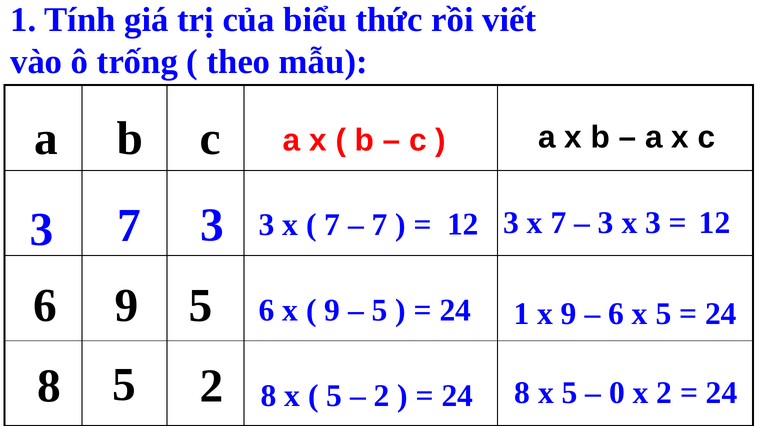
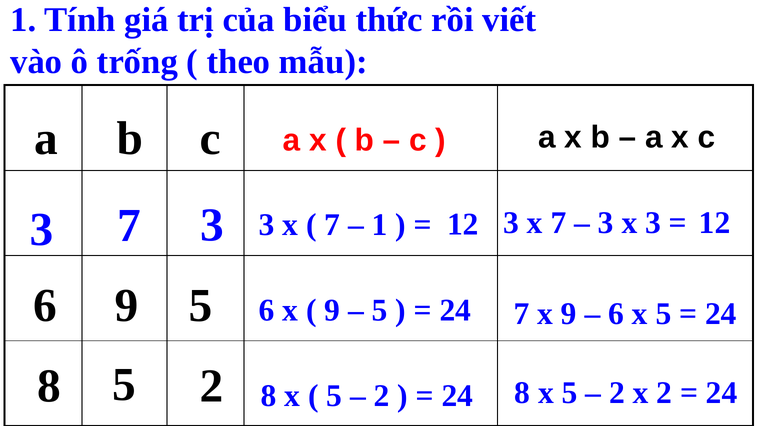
7: 7 -> 1 (380, 225)
1: 1 -> 7 (521, 314)
0: 0 -> 2 (617, 393)
